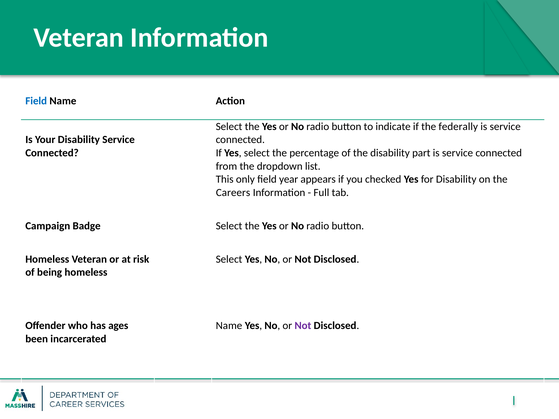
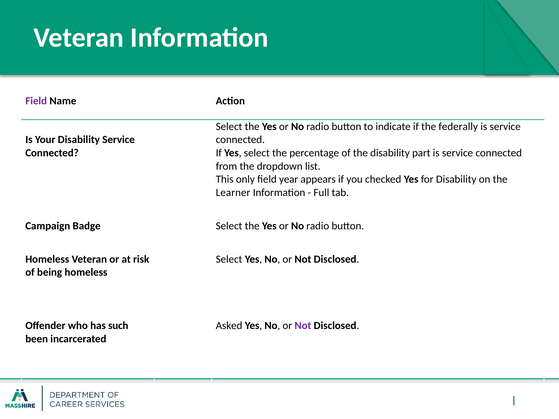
Field colour: blue -> purple (36, 101)
Careers: Careers -> Learner (233, 193)
ages: ages -> such (118, 326)
Name: Name -> Asked (229, 326)
